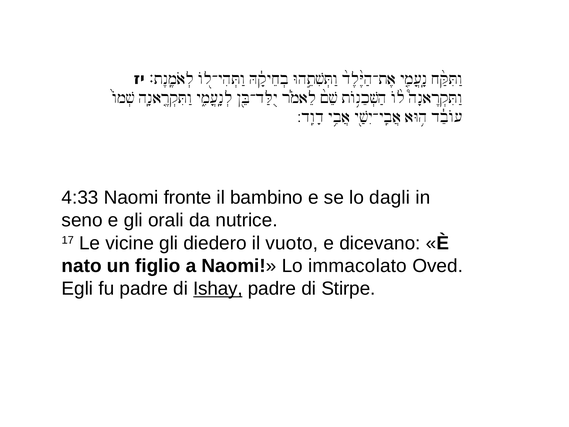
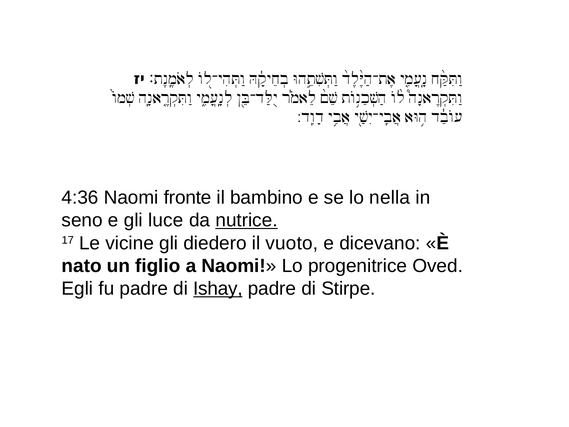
4:33: 4:33 -> 4:36 (80, 197)
dagli: dagli -> nella (390, 197)
orali: orali -> luce (166, 220)
nutrice underline: none -> present (247, 220)
immacolato: immacolato -> progenitrice (358, 266)
